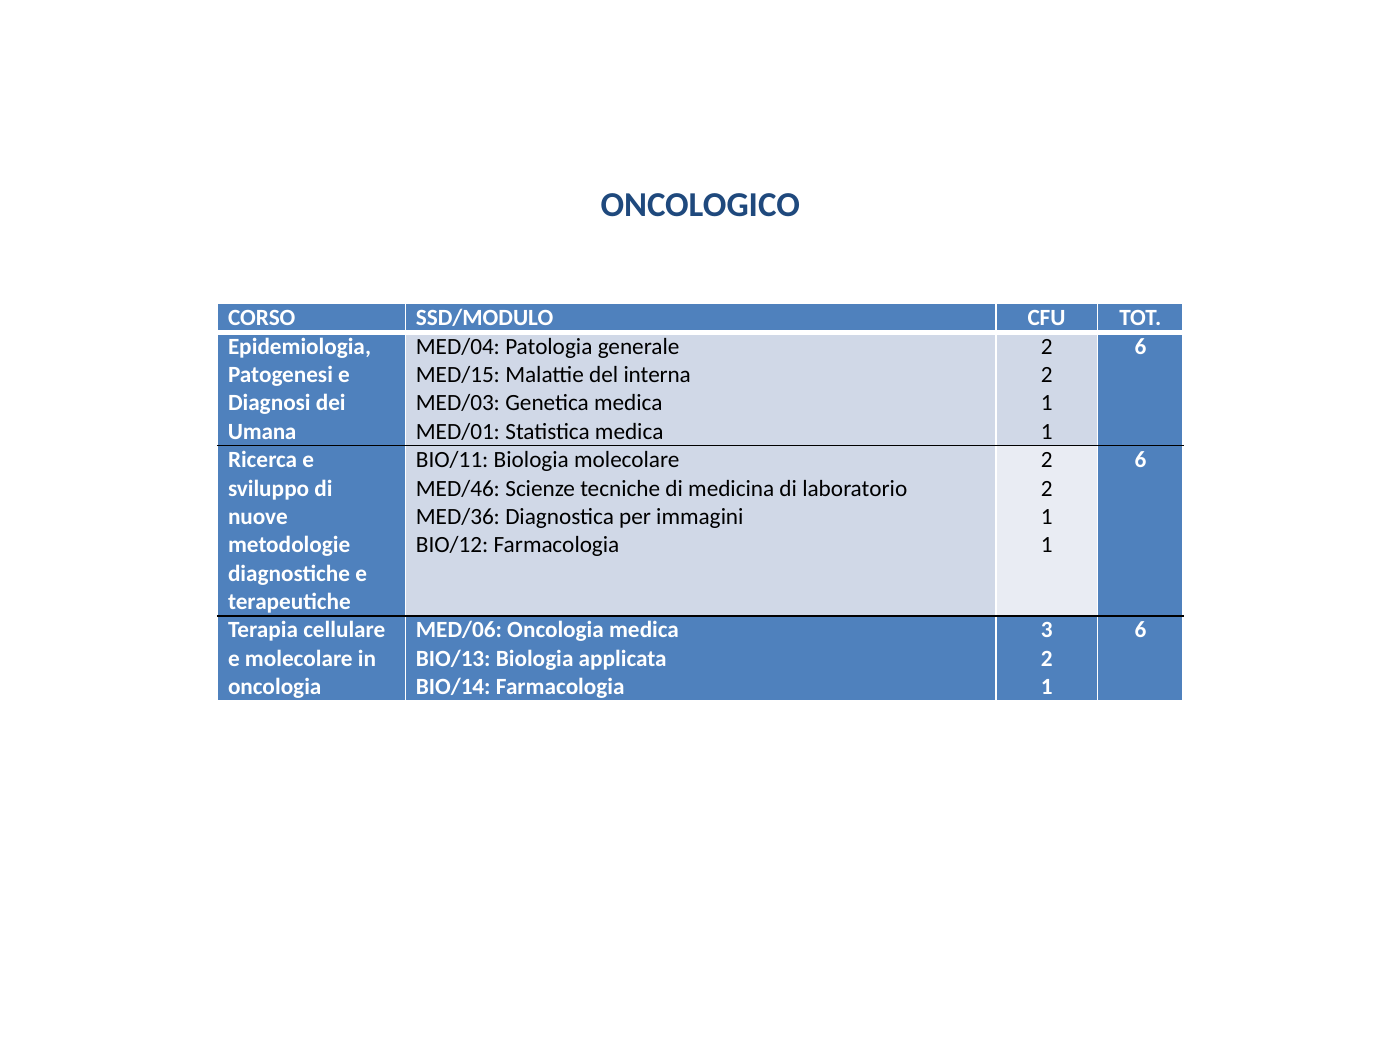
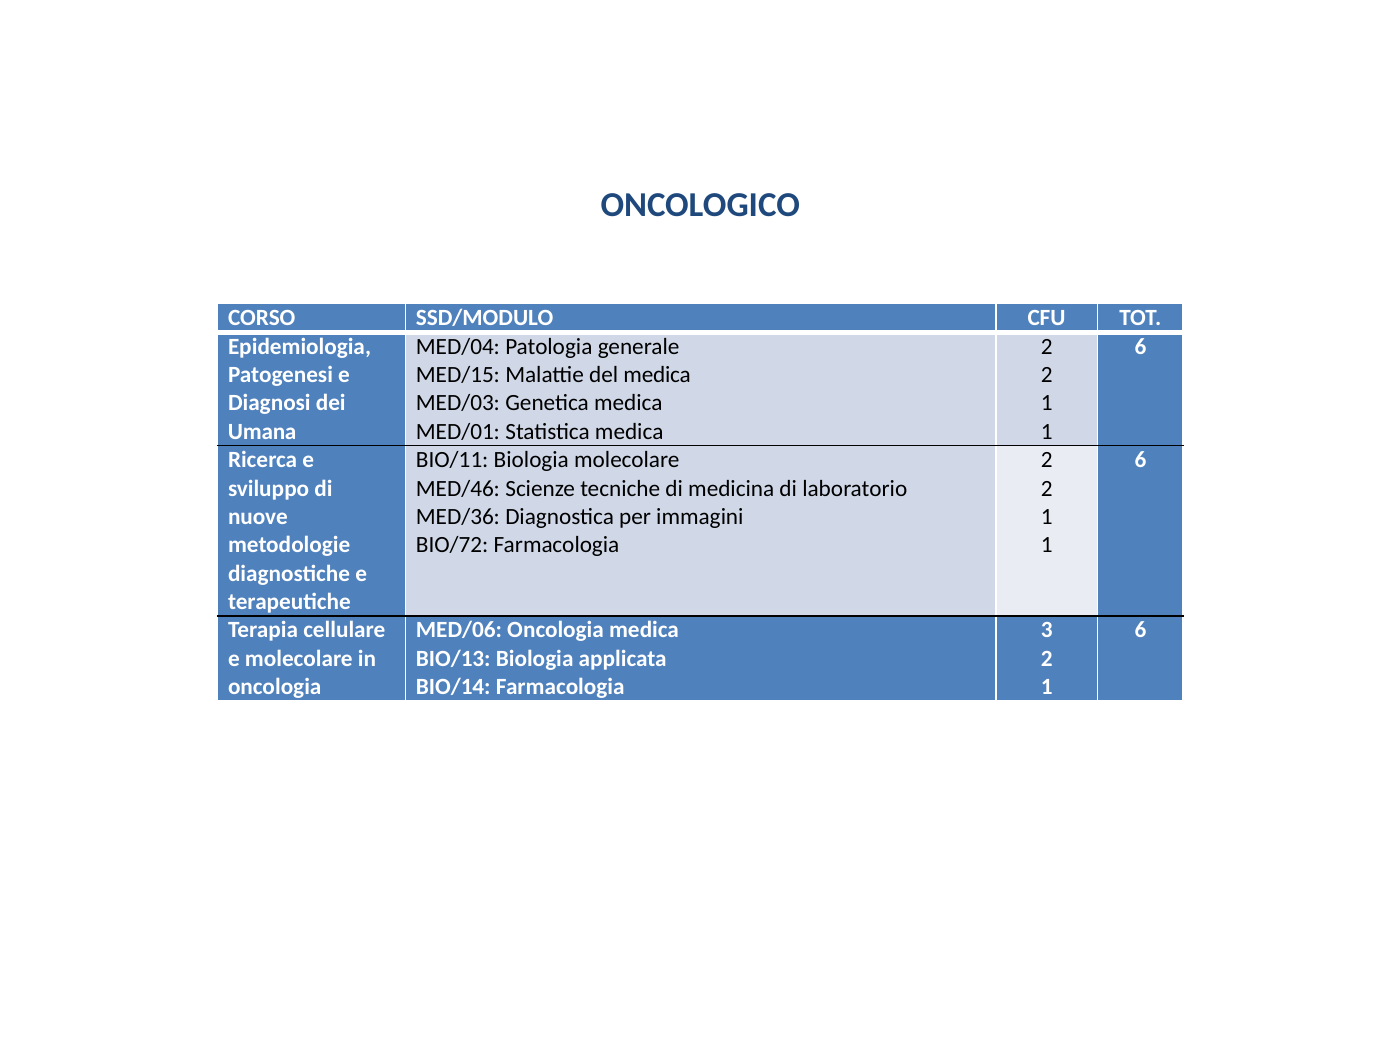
del interna: interna -> medica (657, 375)
BIO/12: BIO/12 -> BIO/72 (452, 545)
